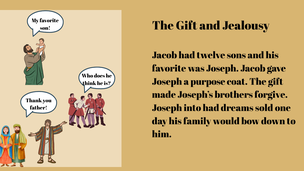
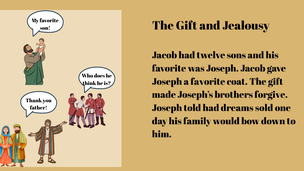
a purpose: purpose -> favorite (208, 82)
into: into -> told (192, 108)
